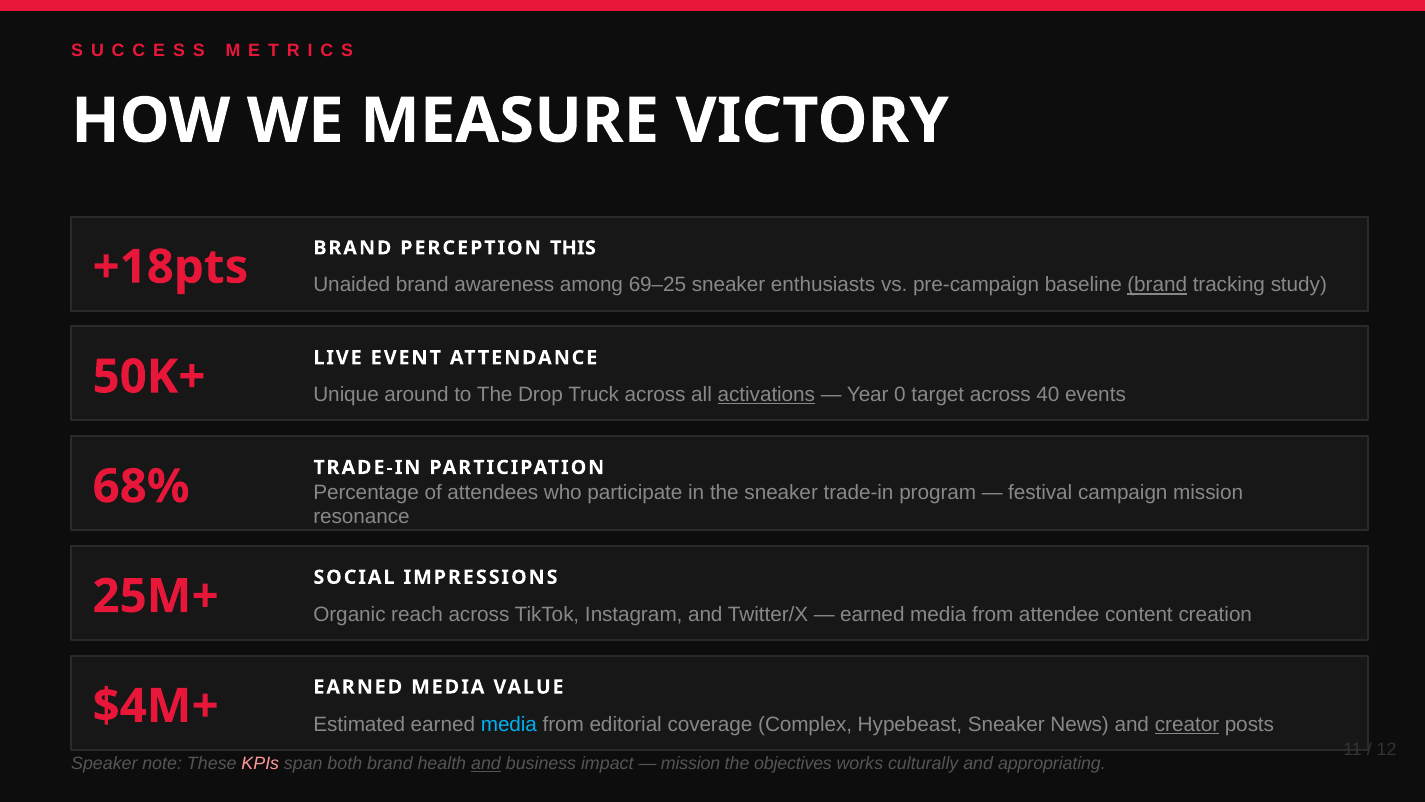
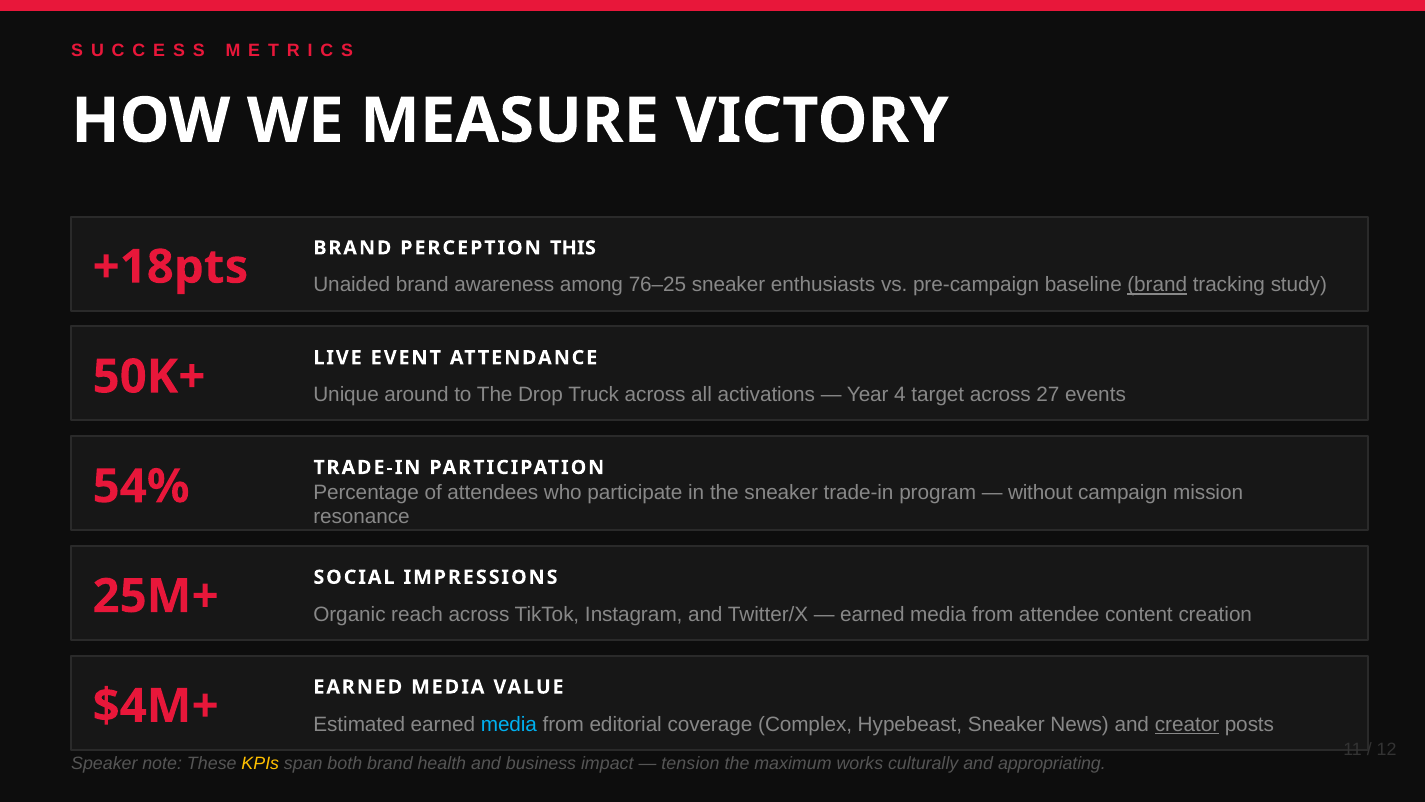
69–25: 69–25 -> 76–25 (657, 285)
activations underline: present -> none (766, 395)
0: 0 -> 4 (900, 395)
40: 40 -> 27 (1048, 395)
68%: 68% -> 54% (141, 486)
festival: festival -> without (1040, 492)
KPIs colour: pink -> yellow (260, 764)
and underline: present -> none (486, 764)
mission: mission -> tension (690, 764)
objectives: objectives -> maximum (793, 764)
